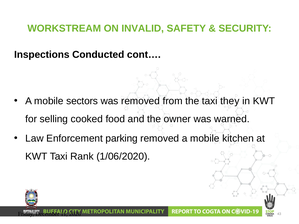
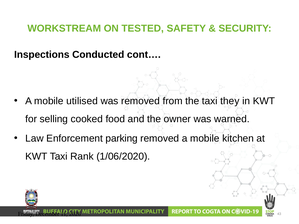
INVALID: INVALID -> TESTED (143, 28)
sectors: sectors -> utilised (82, 101)
